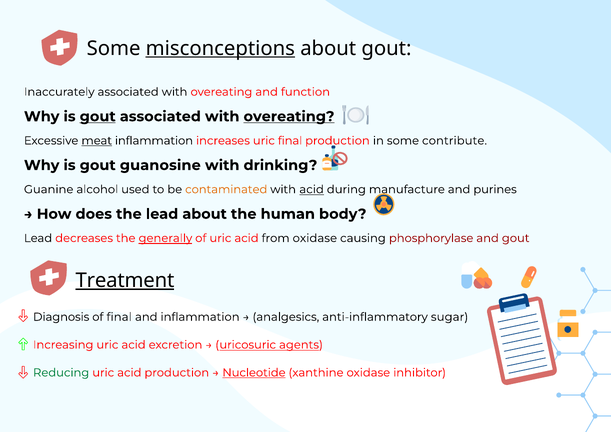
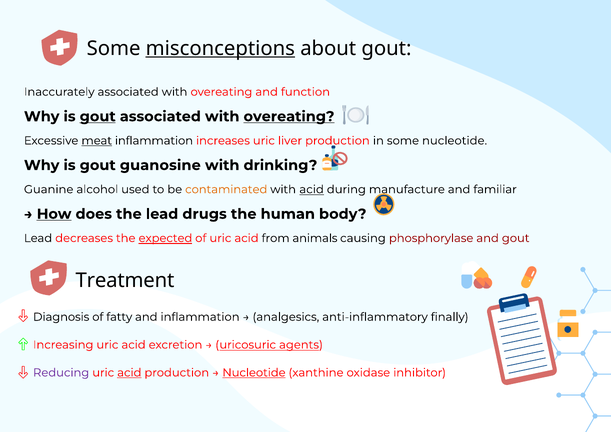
uric final: final -> liver (290, 141)
some contribute: contribute -> nucleotide (455, 141)
purines: purines -> familiar (495, 189)
How underline: none -> present (54, 214)
lead about: about -> drugs (205, 214)
generally: generally -> expected (165, 238)
from oxidase: oxidase -> animals (315, 238)
Treatment underline: present -> none (125, 281)
of final: final -> fatty (119, 317)
sugar: sugar -> finally (450, 317)
Reducing colour: green -> purple (61, 373)
acid underline: none -> present (129, 373)
